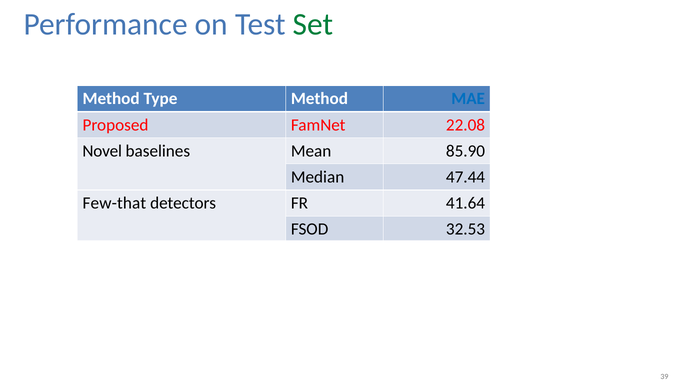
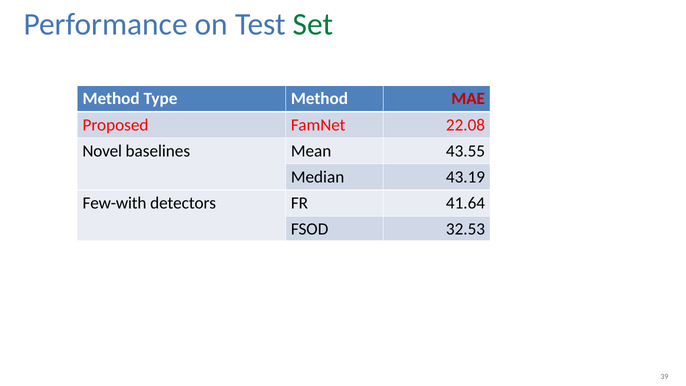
MAE colour: blue -> red (468, 99)
85.90: 85.90 -> 43.55 (465, 151)
47.44: 47.44 -> 43.19 (465, 177)
Few-that: Few-that -> Few-with (115, 203)
